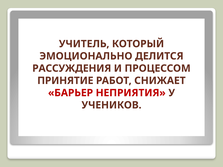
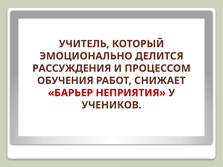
ПРИНЯТИЕ: ПРИНЯТИЕ -> ОБУЧЕНИЯ (65, 81)
